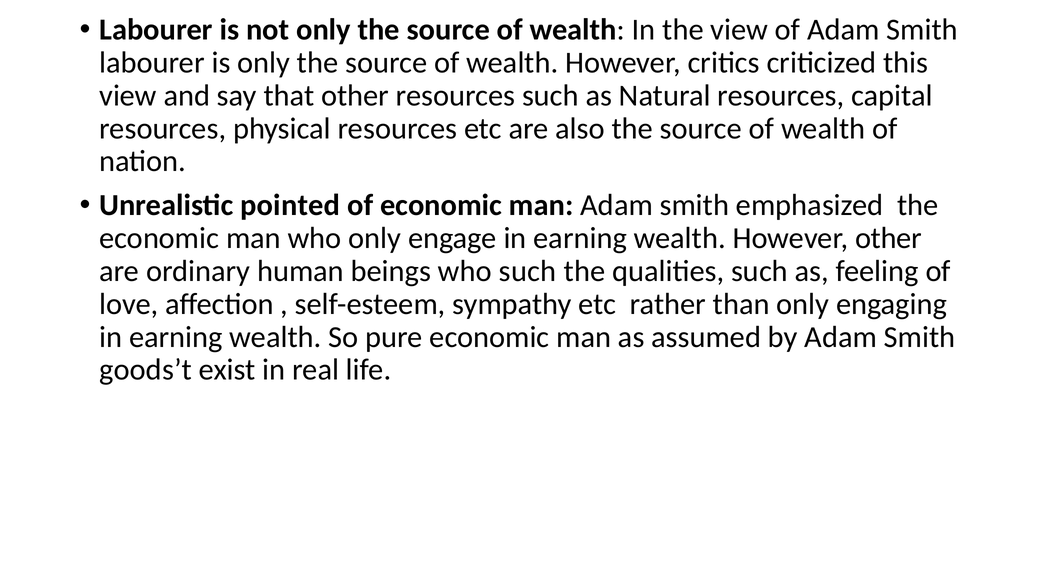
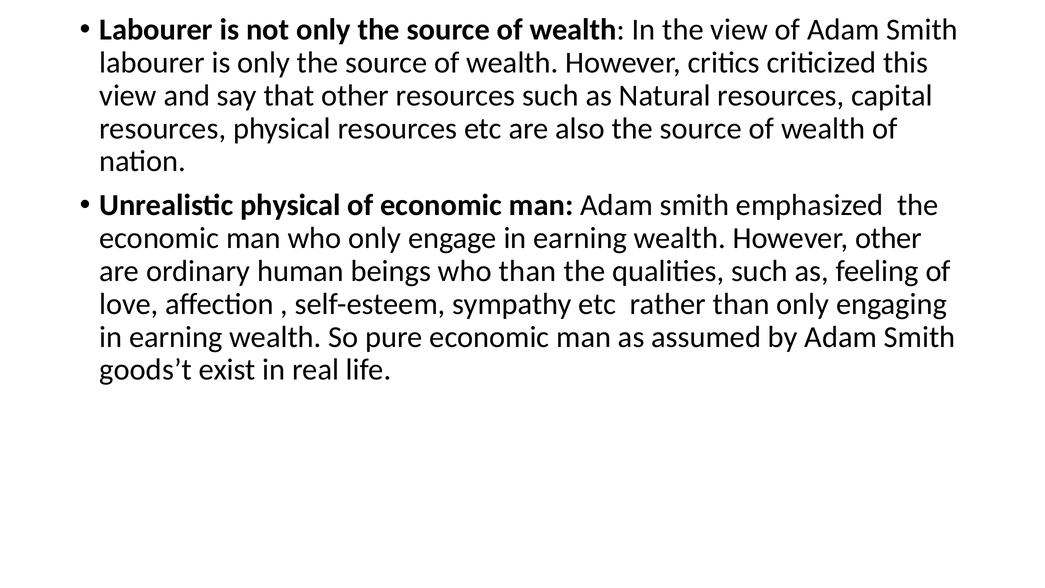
Unrealistic pointed: pointed -> physical (291, 205)
who such: such -> than (528, 271)
